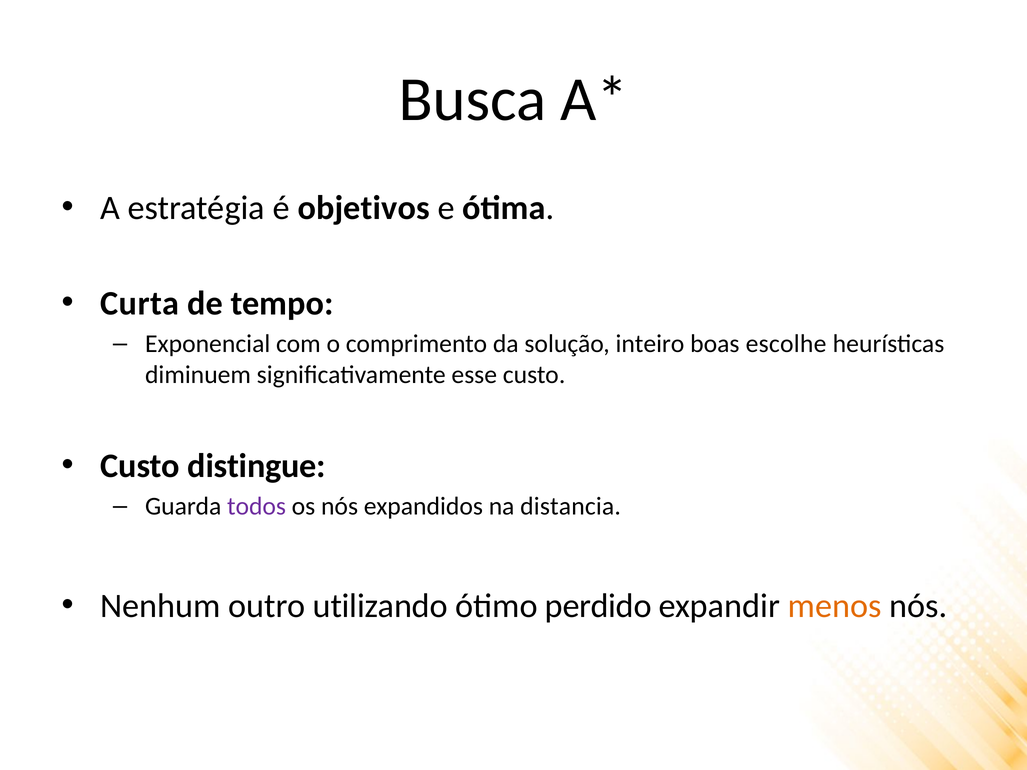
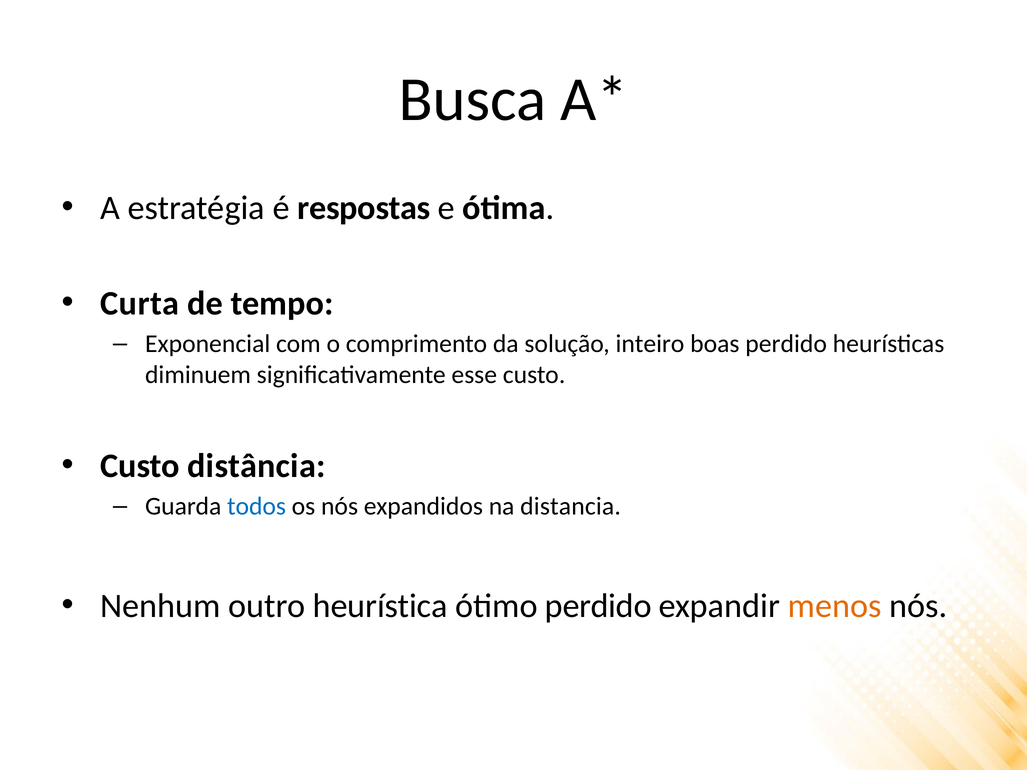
objetivos: objetivos -> respostas (364, 208)
boas escolhe: escolhe -> perdido (786, 344)
distingue: distingue -> distância (256, 466)
todos colour: purple -> blue (257, 507)
utilizando: utilizando -> heurística (380, 606)
